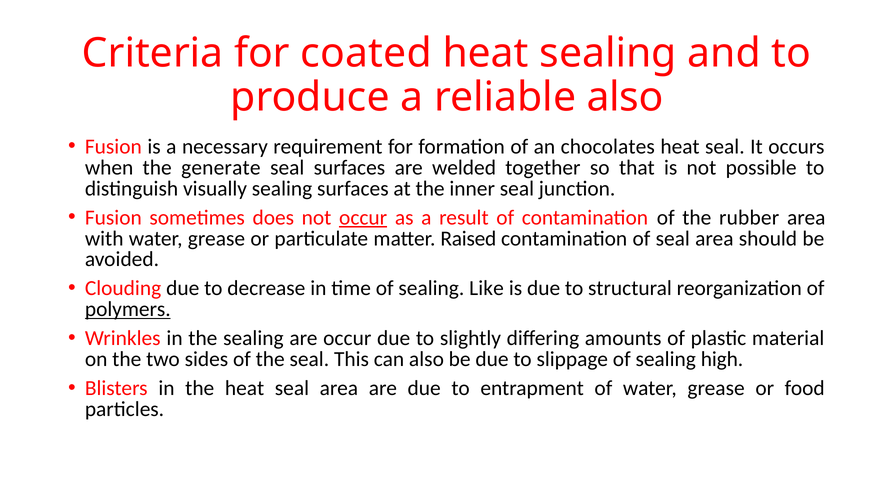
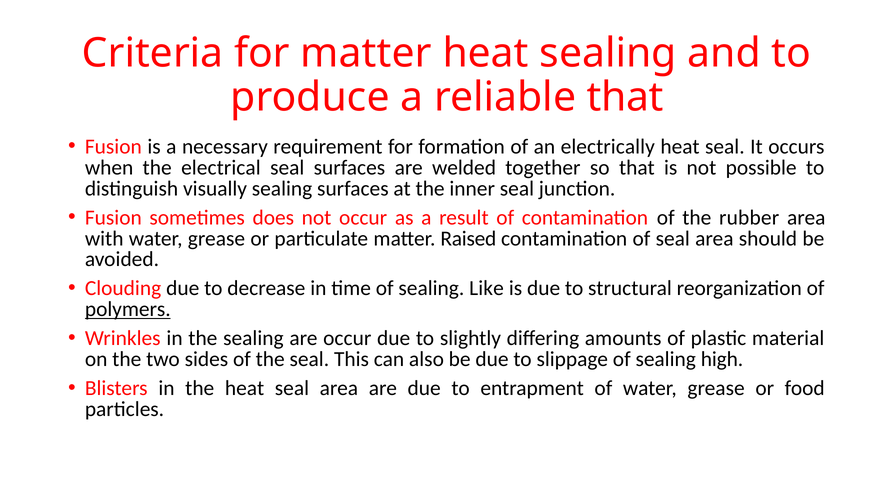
for coated: coated -> matter (366, 53)
reliable also: also -> that (625, 97)
chocolates: chocolates -> electrically (608, 147)
generate: generate -> electrical (221, 168)
occur underline: present -> none (363, 218)
